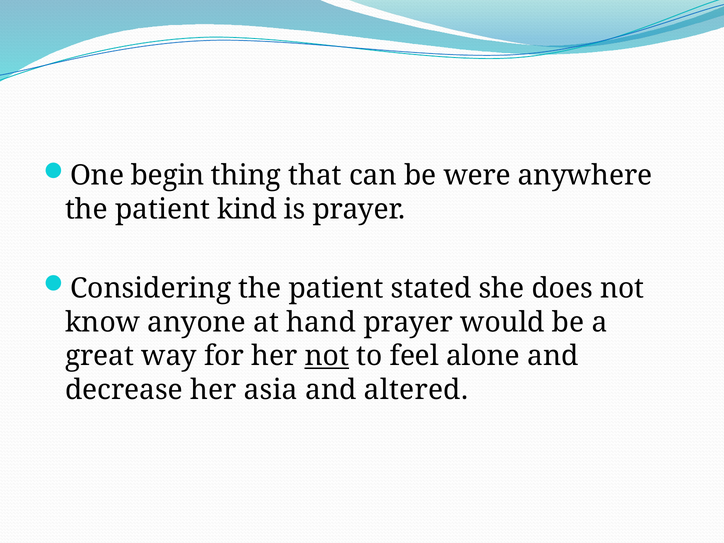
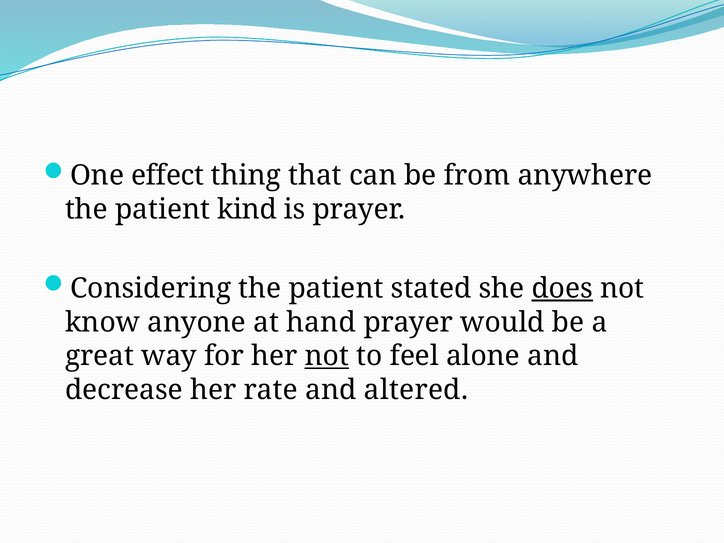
begin: begin -> effect (168, 176)
were: were -> from (477, 176)
does underline: none -> present (562, 288)
asia: asia -> rate (271, 390)
